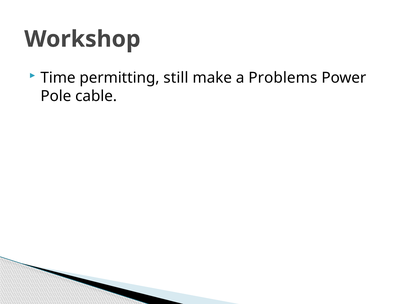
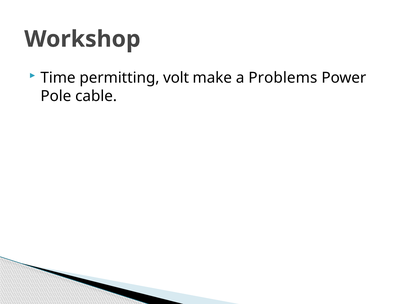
still: still -> volt (176, 78)
